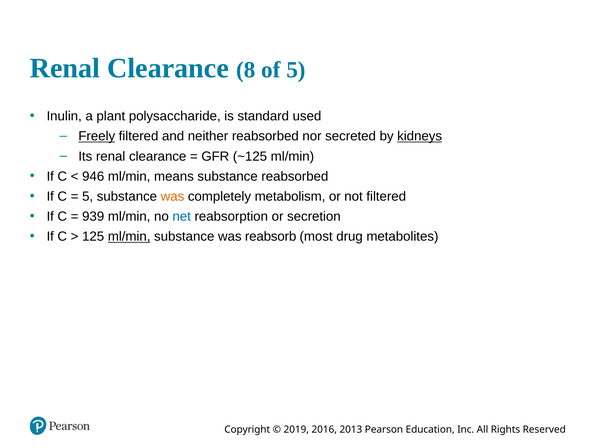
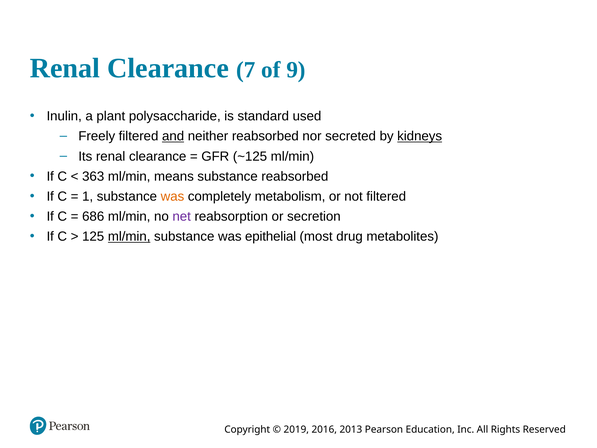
8: 8 -> 7 (246, 70)
of 5: 5 -> 9 (296, 70)
Freely underline: present -> none (97, 136)
and underline: none -> present (173, 136)
946: 946 -> 363 (93, 176)
5: 5 -> 1 (88, 196)
939: 939 -> 686 (93, 216)
net colour: blue -> purple (182, 216)
reabsorb: reabsorb -> epithelial (271, 236)
